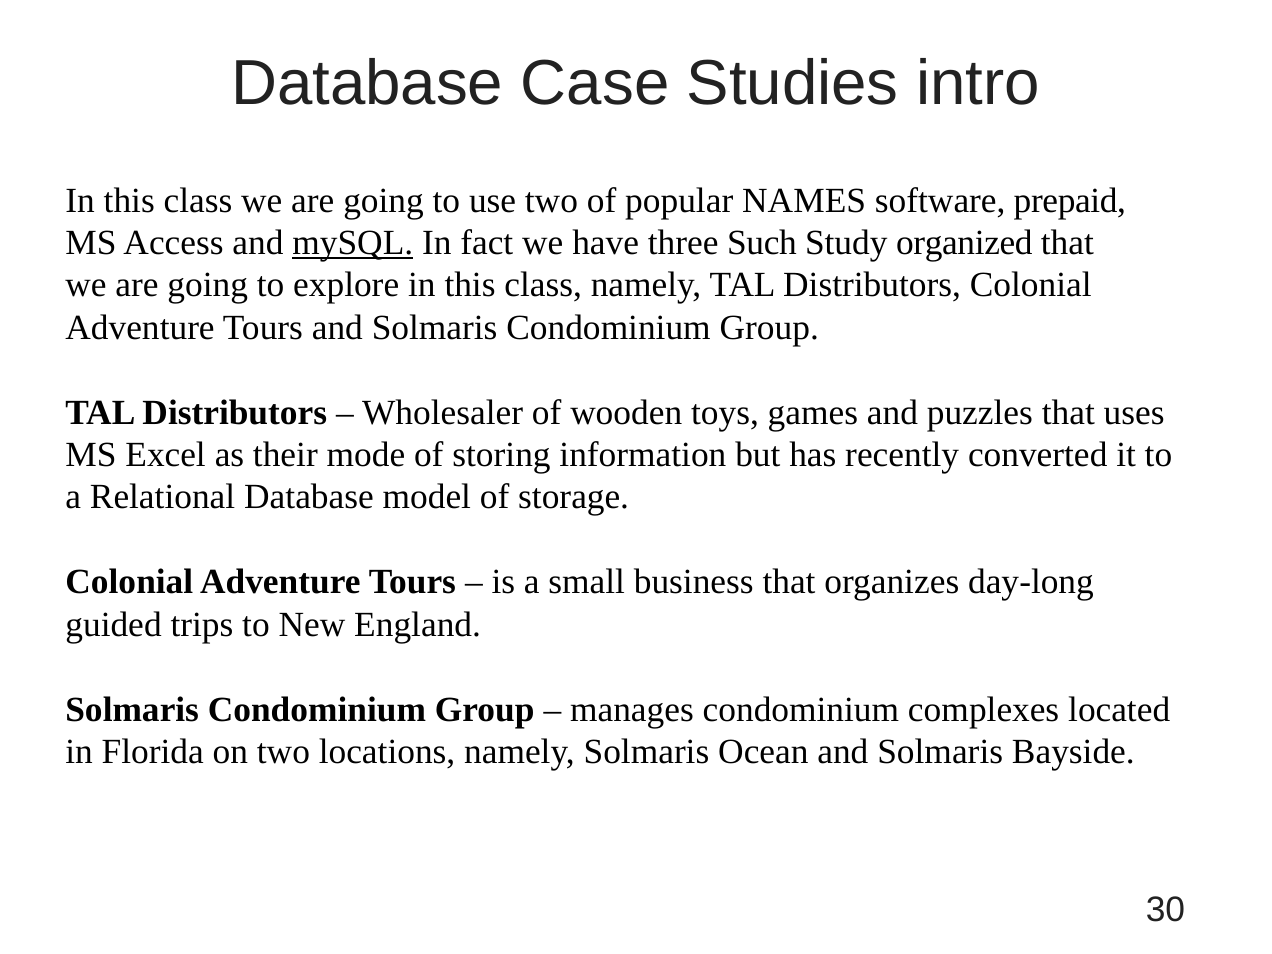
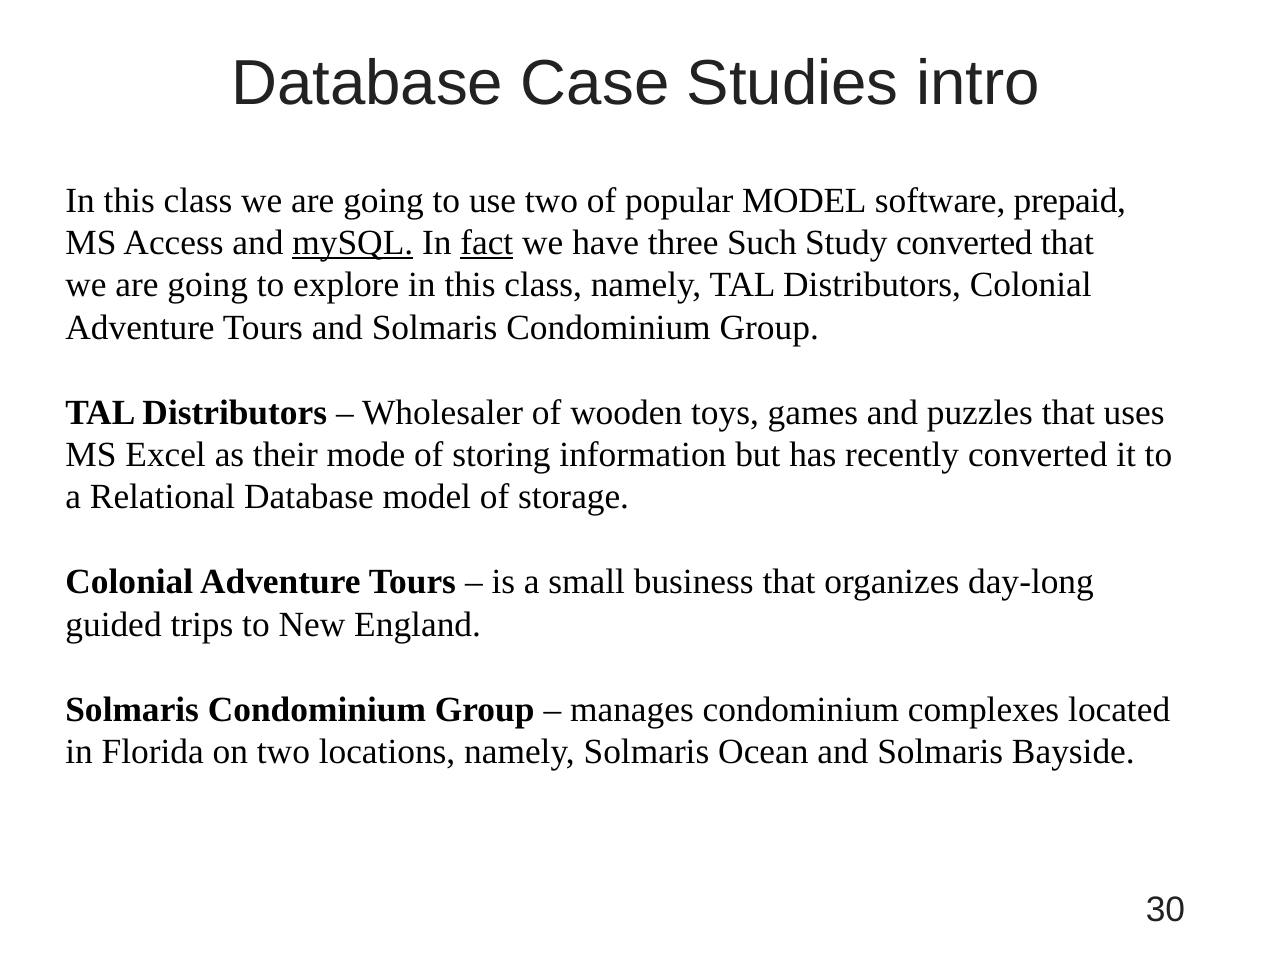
popular NAMES: NAMES -> MODEL (804, 200)
fact underline: none -> present (487, 243)
Study organized: organized -> converted (964, 243)
